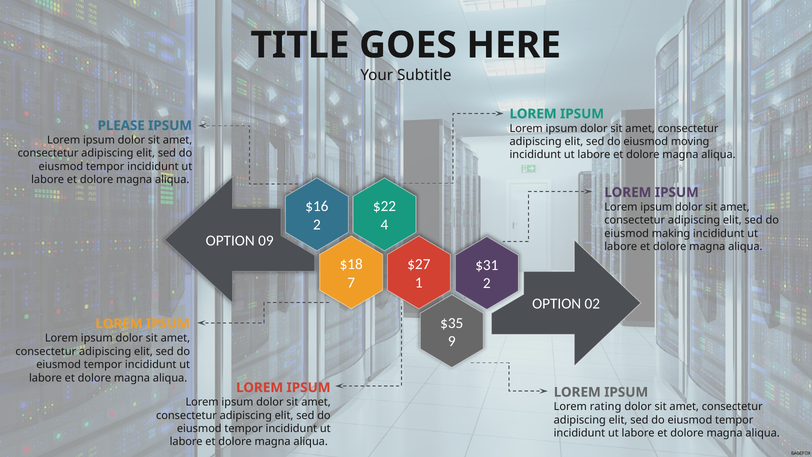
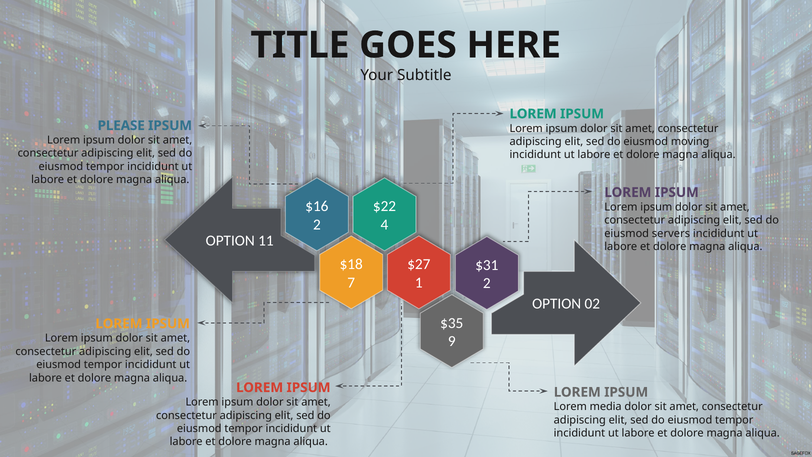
making: making -> servers (671, 233)
09: 09 -> 11 (266, 241)
rating: rating -> media (606, 407)
